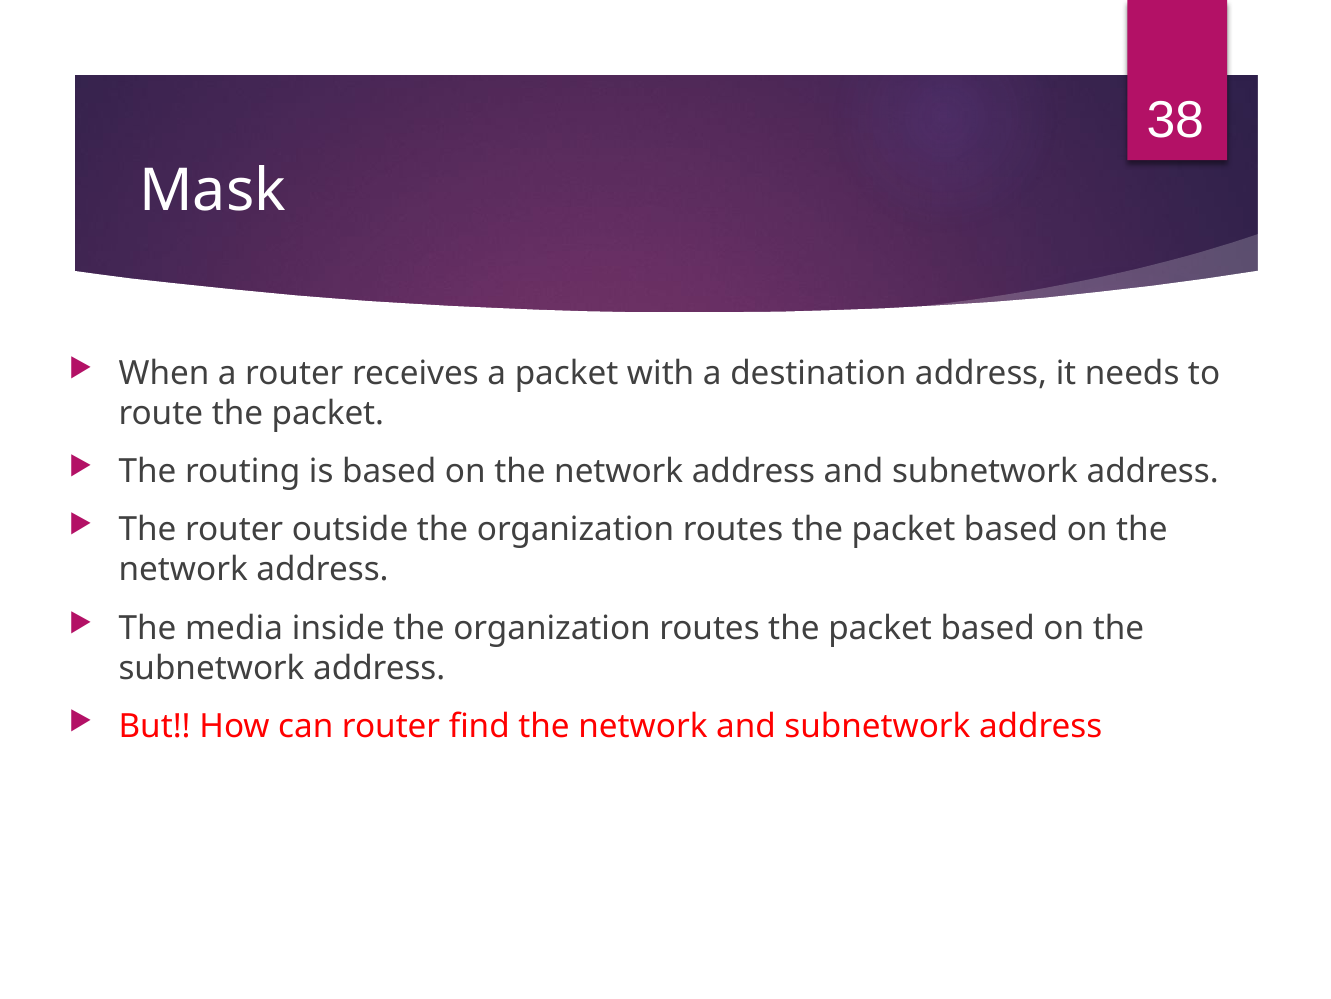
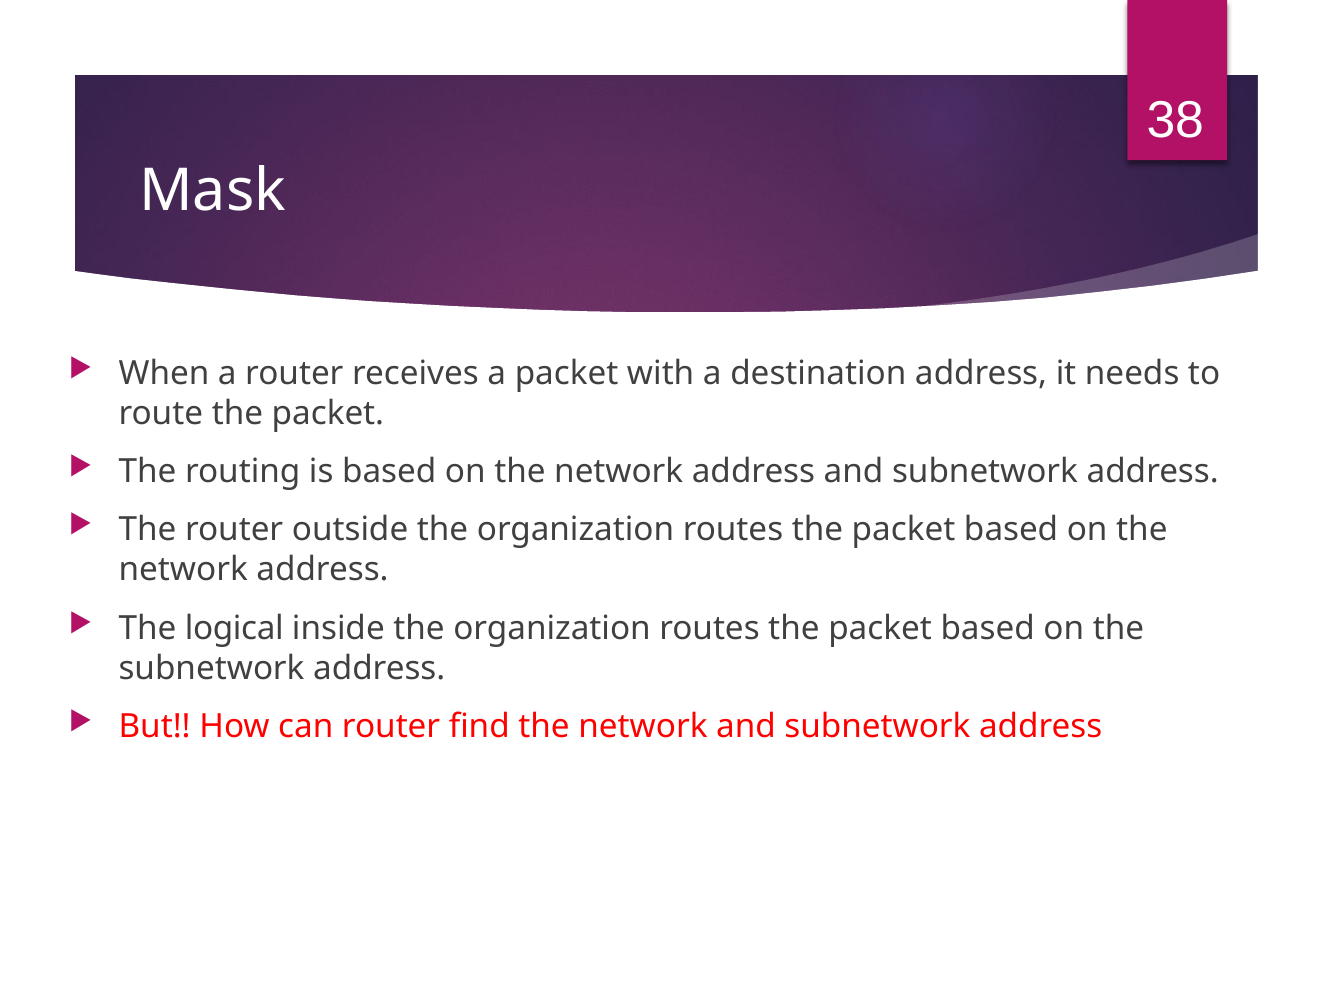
media: media -> logical (234, 628)
